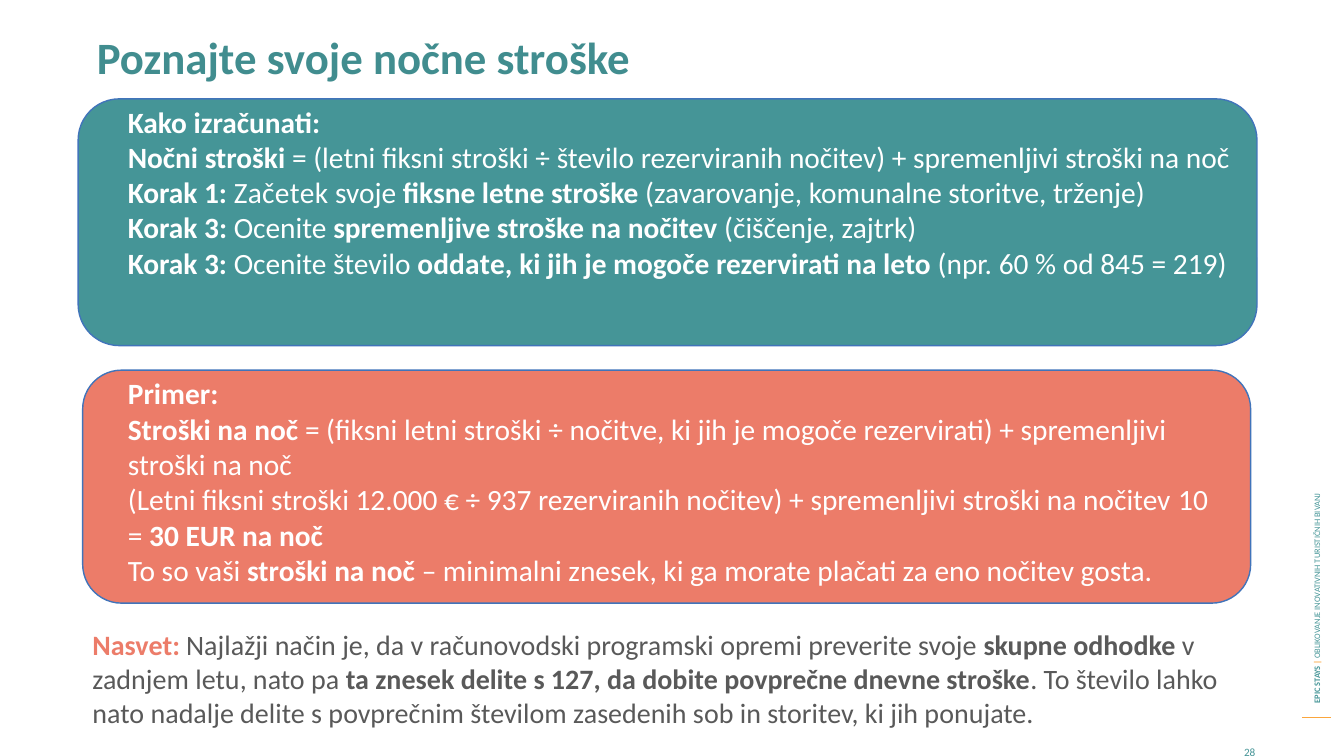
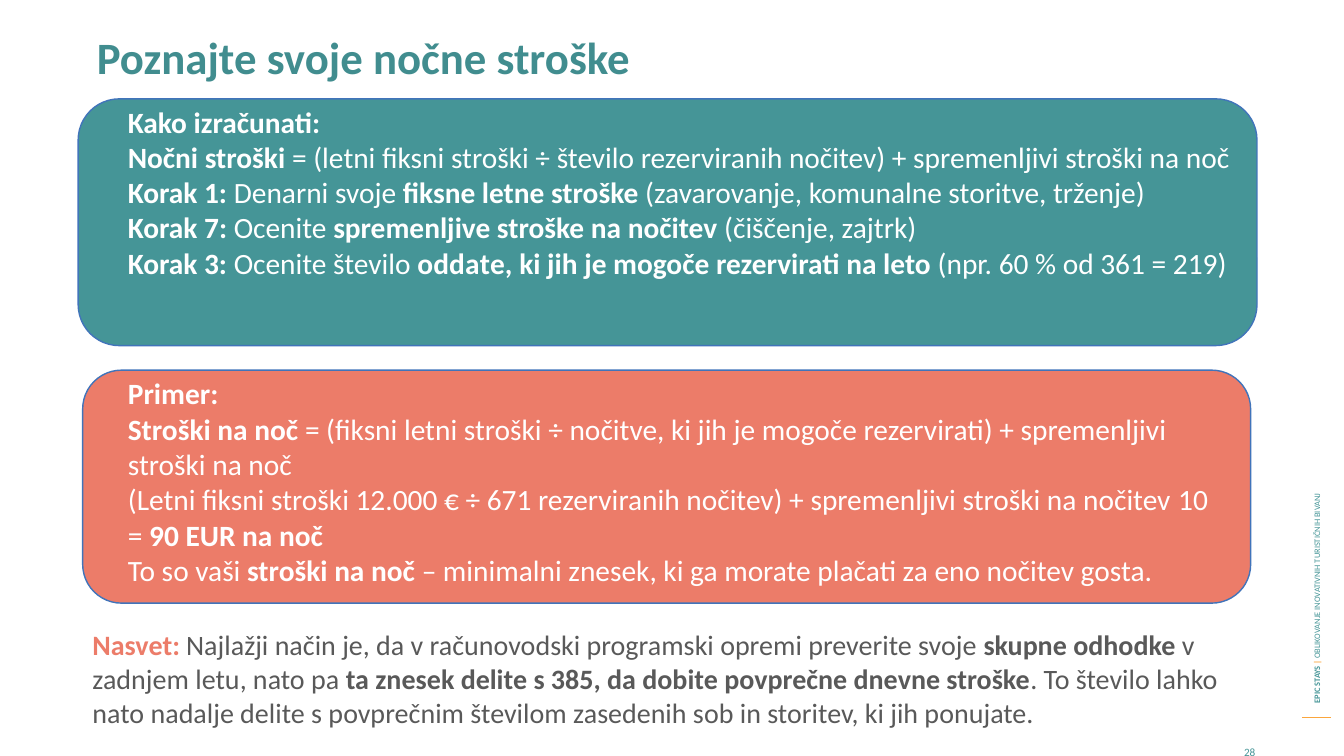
Začetek: Začetek -> Denarni (281, 194)
3: 3 -> 7 (216, 229)
845: 845 -> 361 (1123, 264)
937: 937 -> 671 (509, 501)
30: 30 -> 90 (164, 536)
127: 127 -> 385 (576, 680)
